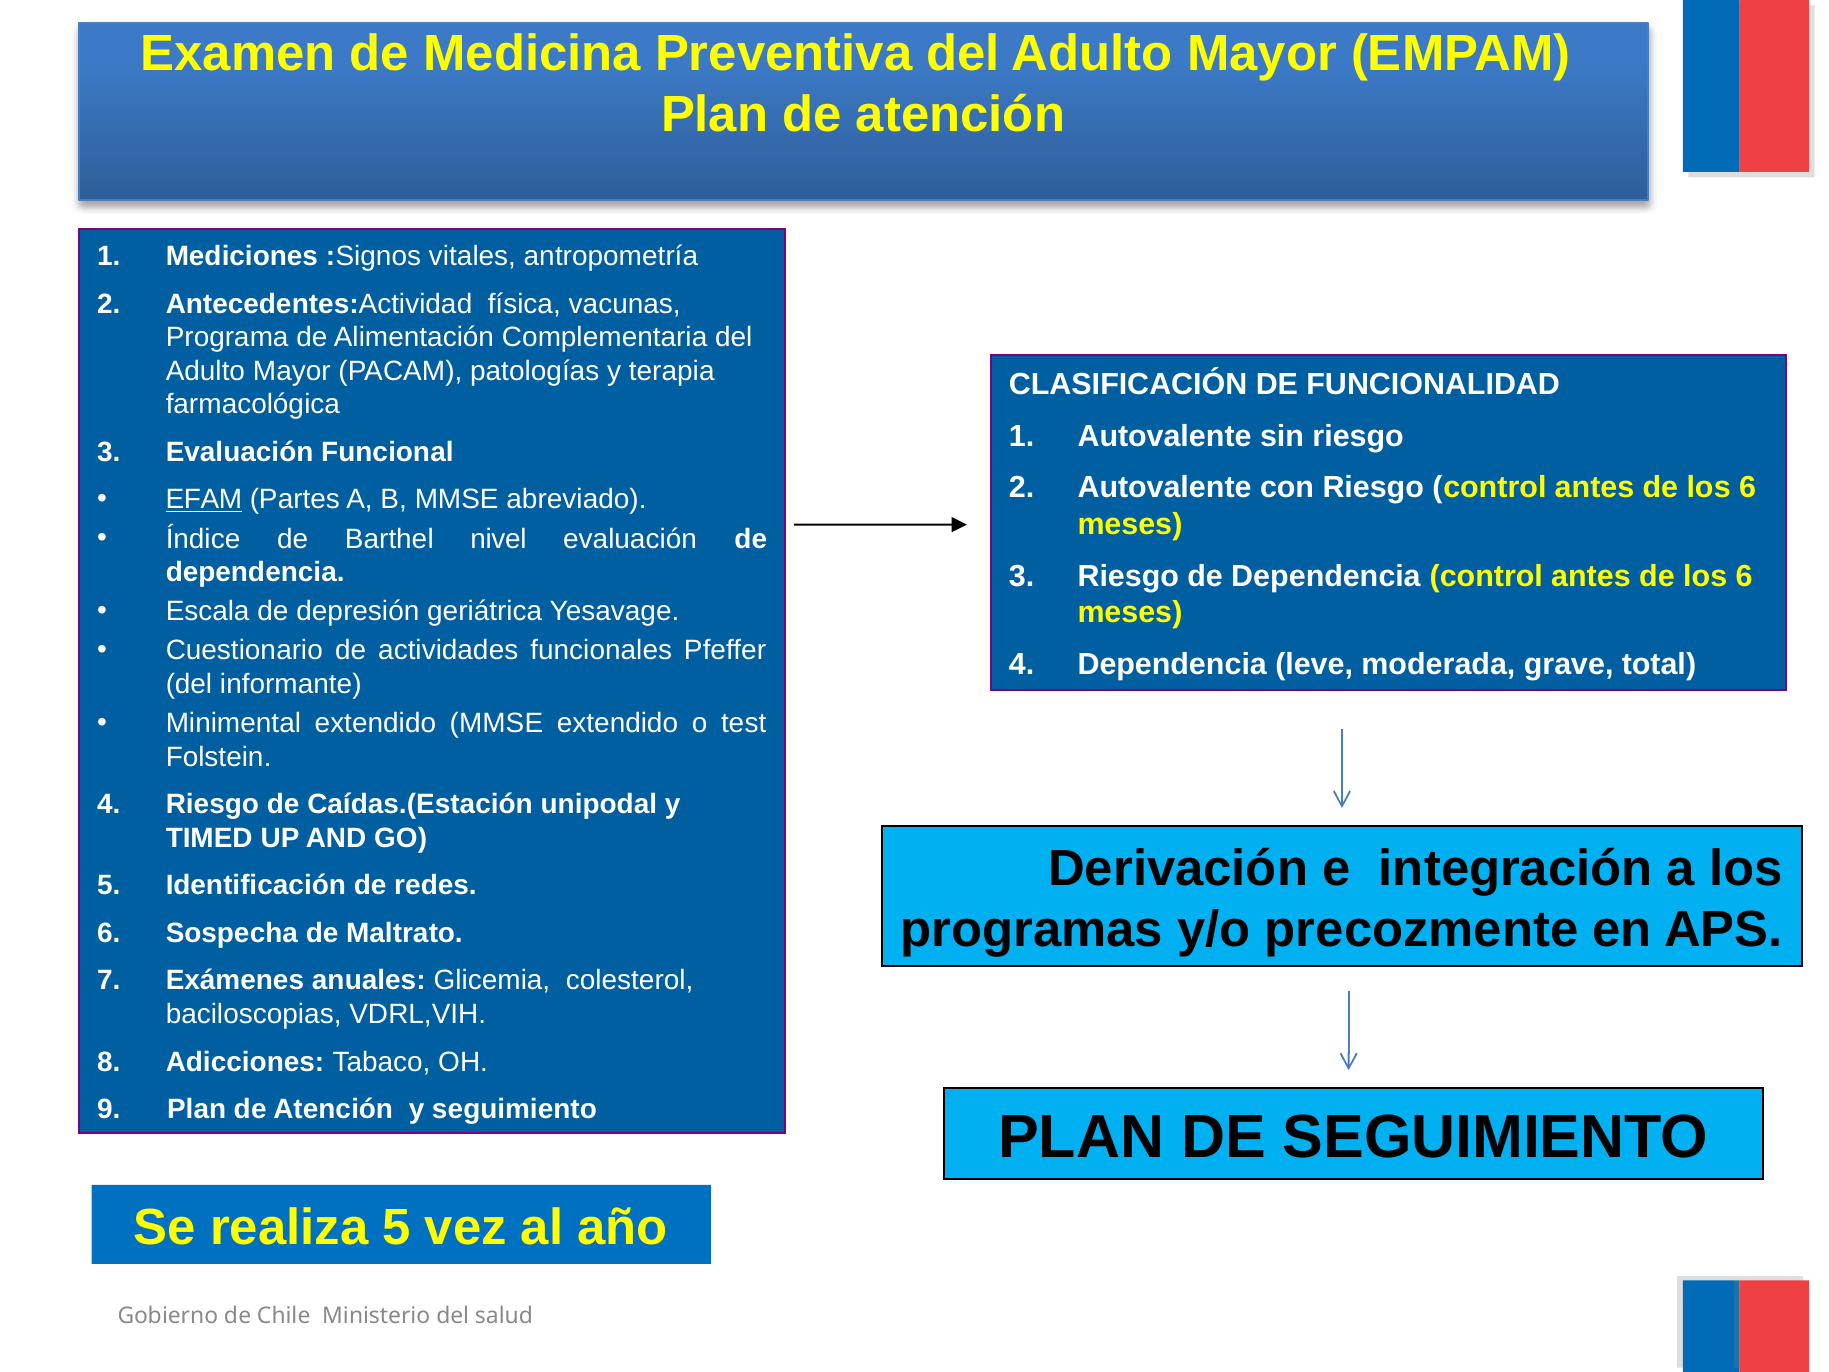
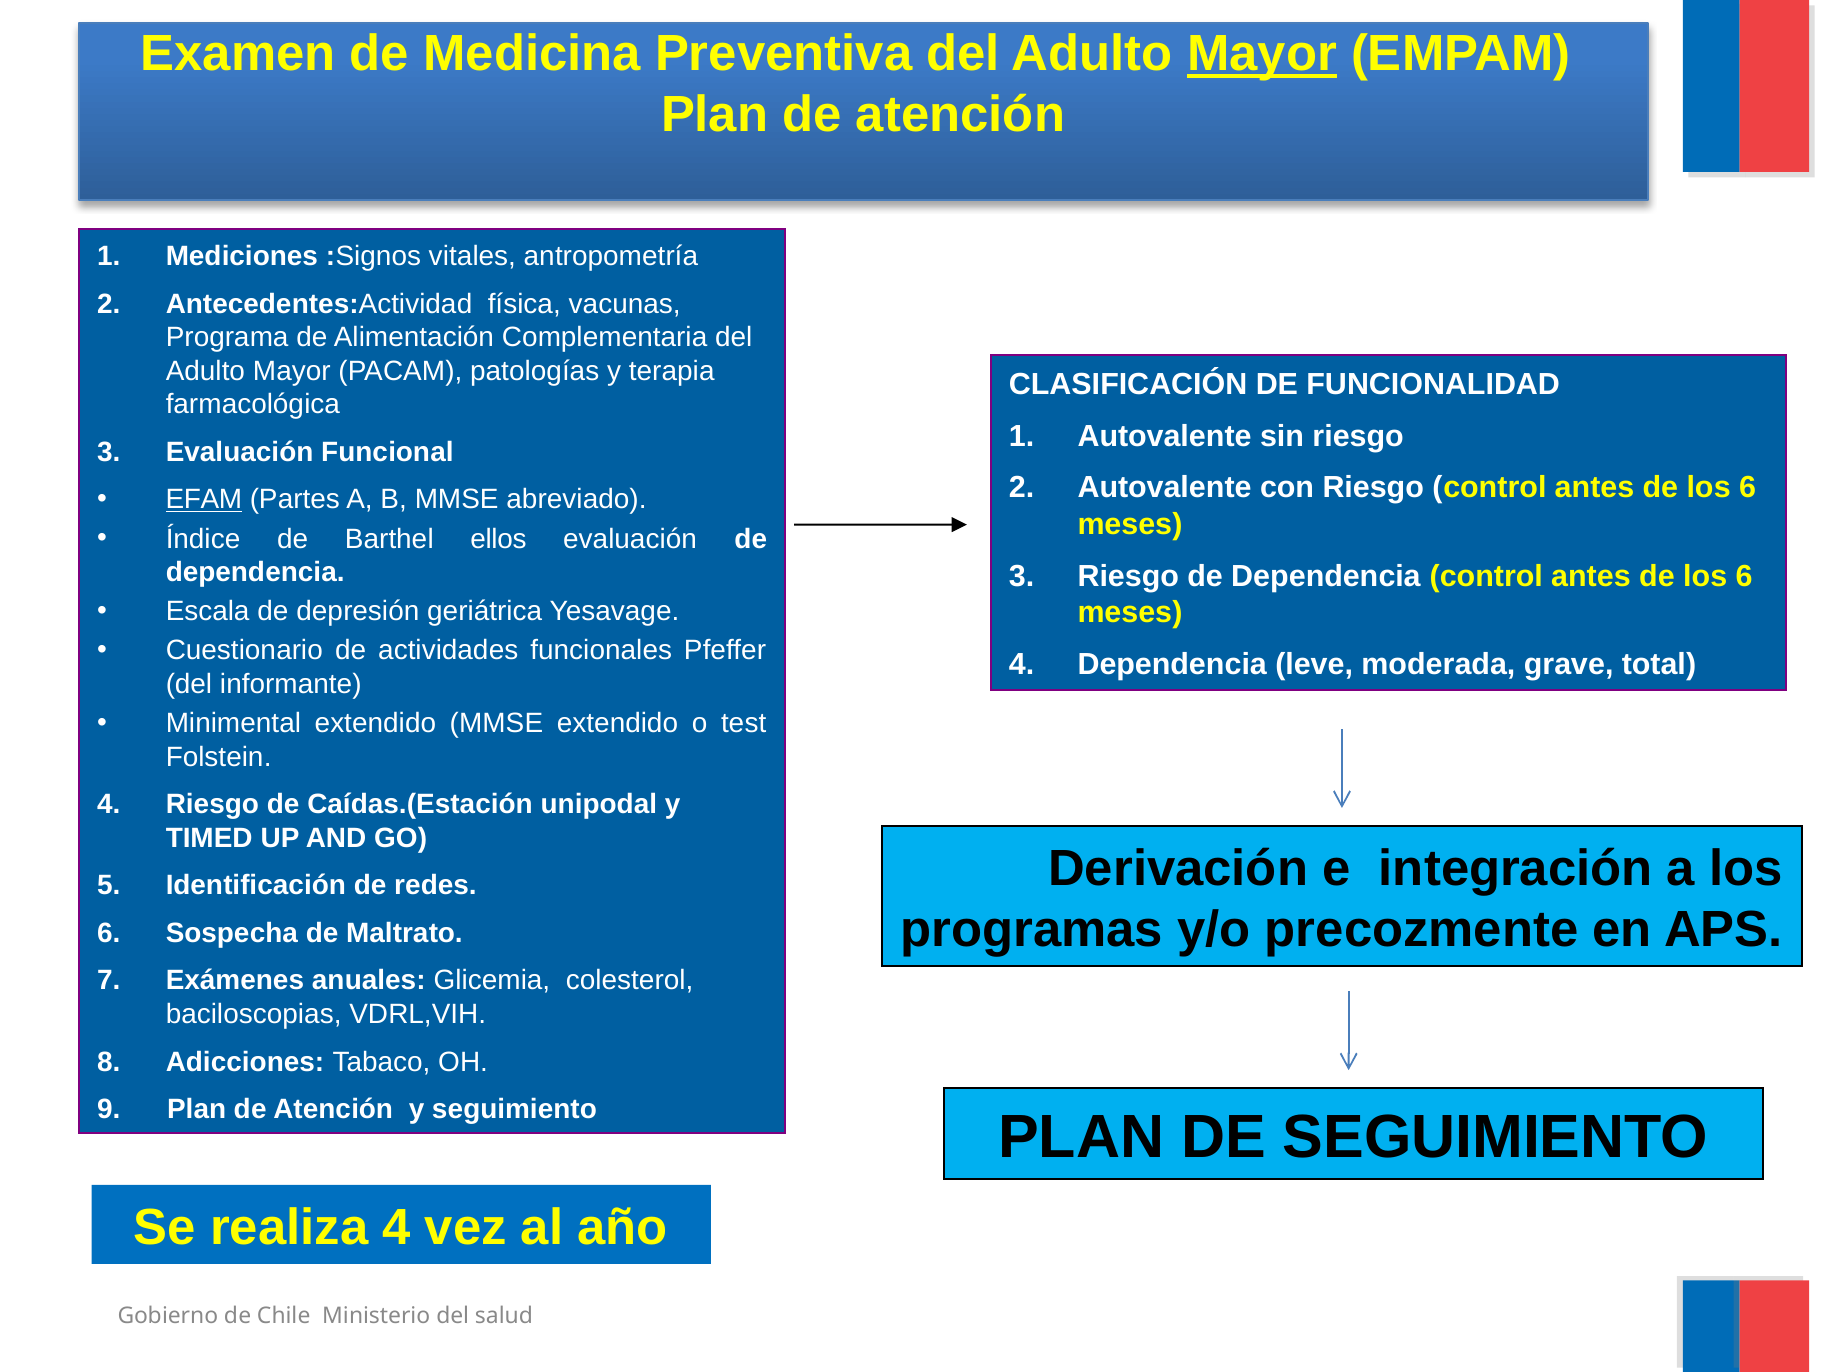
Mayor underline: none -> present (1262, 54)
nivel: nivel -> ellos (498, 539)
realiza 5: 5 -> 4 (396, 1228)
